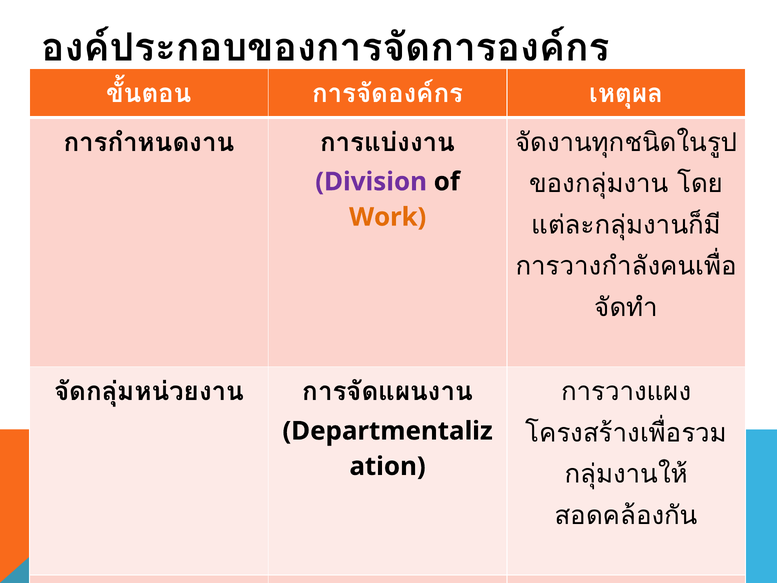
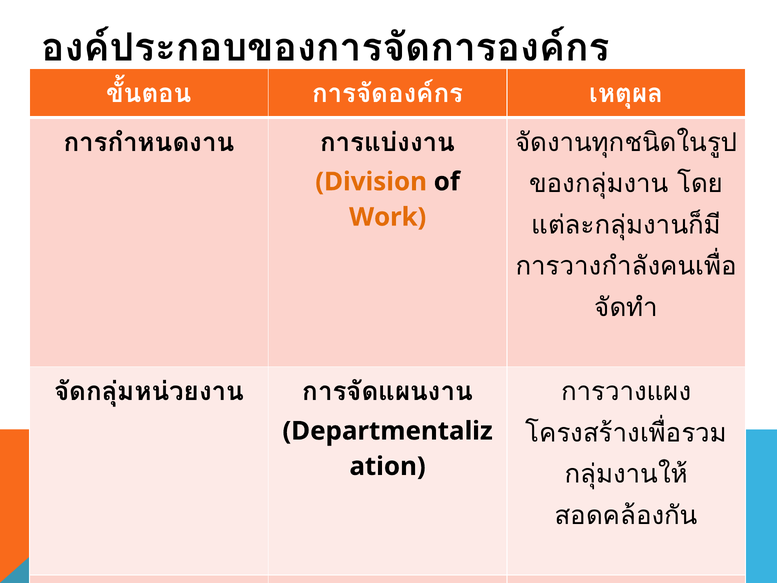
Division colour: purple -> orange (371, 182)
